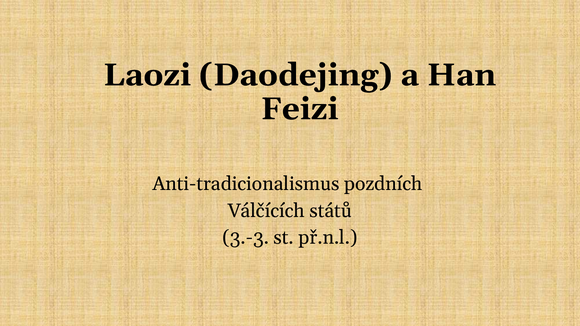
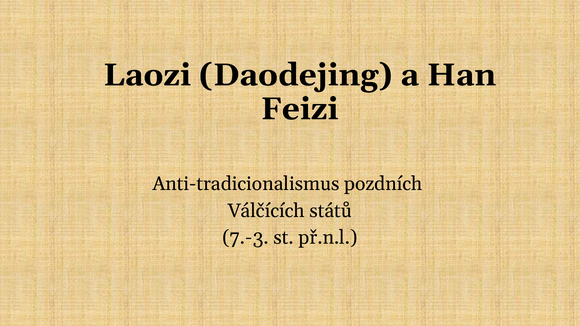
3.-3: 3.-3 -> 7.-3 (246, 238)
